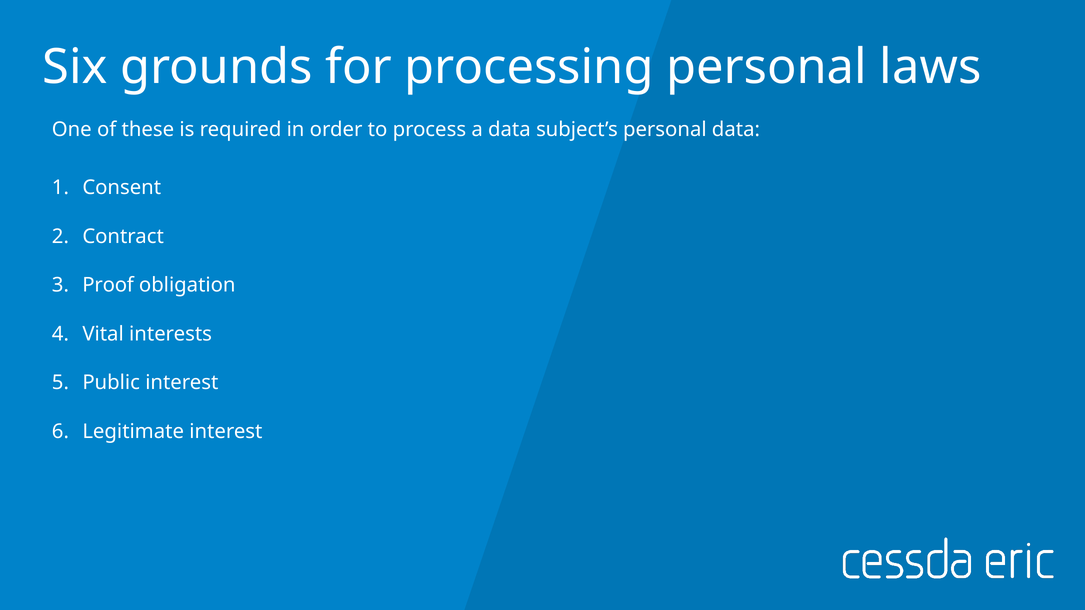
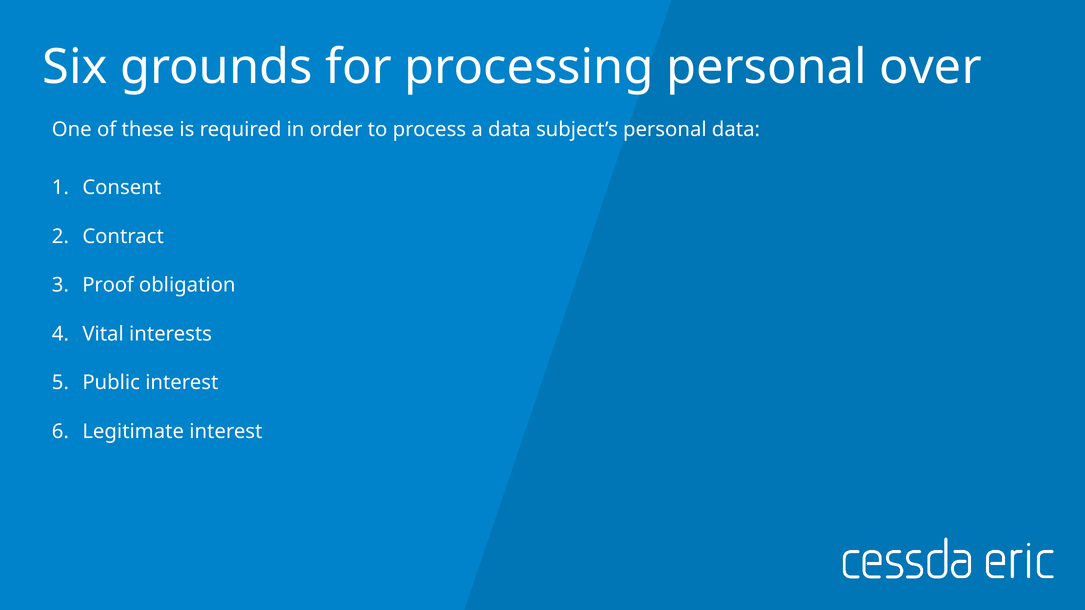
laws: laws -> over (931, 67)
